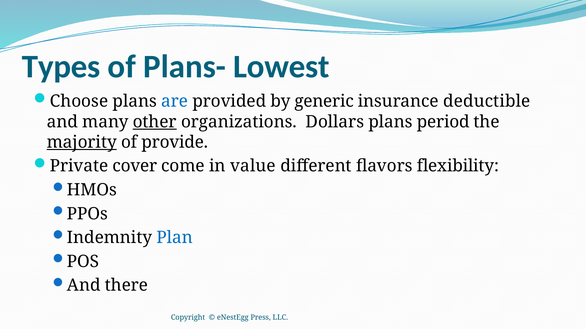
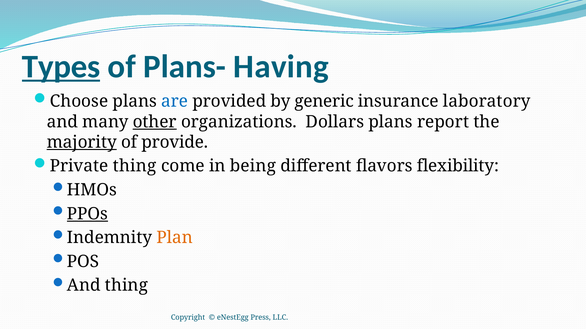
Types underline: none -> present (61, 67)
Lowest: Lowest -> Having (281, 67)
deductible: deductible -> laboratory (487, 101)
period: period -> report (443, 122)
Private cover: cover -> thing (135, 166)
value: value -> being (253, 166)
PPOs underline: none -> present (87, 214)
Plan colour: blue -> orange (175, 238)
And there: there -> thing (126, 286)
